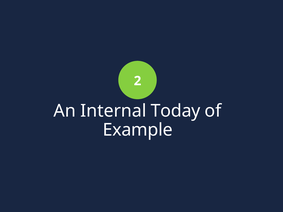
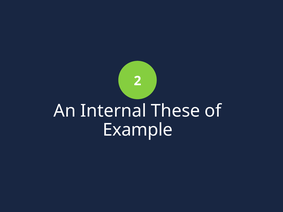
Today: Today -> These (175, 111)
